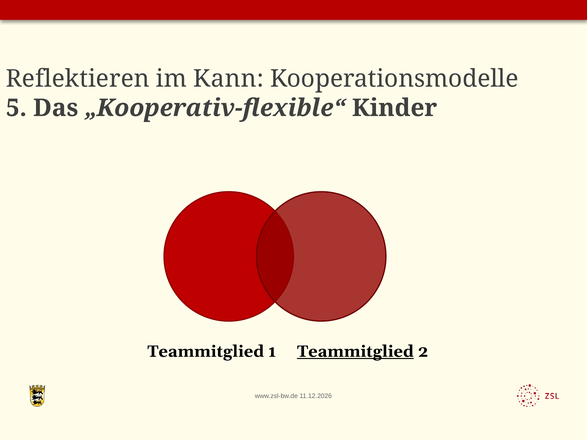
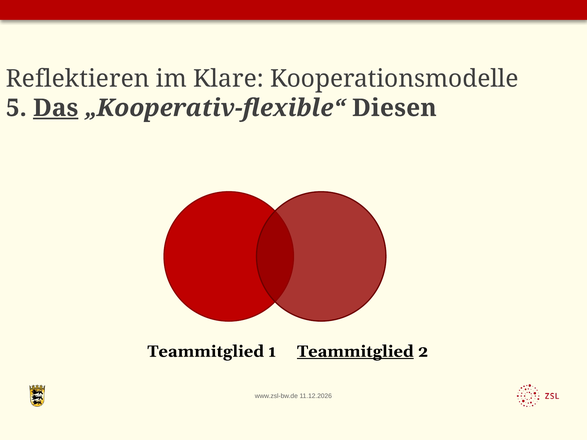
Kann: Kann -> Klare (229, 79)
Das underline: none -> present (56, 108)
Kinder: Kinder -> Diesen (394, 108)
